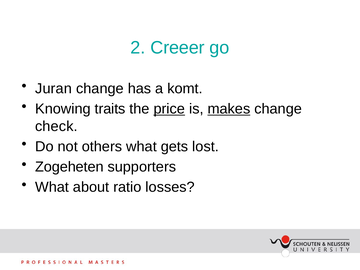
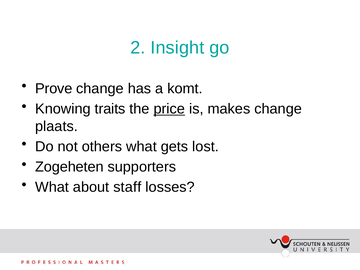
Creeer: Creeer -> Insight (177, 48)
Juran: Juran -> Prove (54, 89)
makes underline: present -> none (229, 109)
check: check -> plaats (56, 126)
ratio: ratio -> staff (127, 187)
